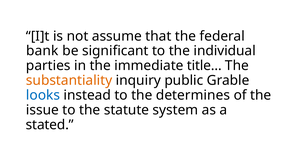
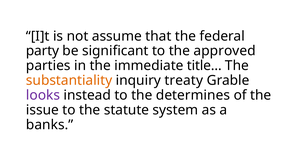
bank: bank -> party (42, 51)
individual: individual -> approved (225, 51)
public: public -> treaty (184, 81)
looks colour: blue -> purple (43, 95)
stated: stated -> banks (50, 125)
